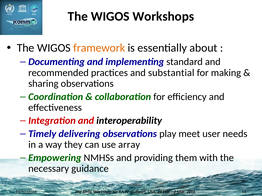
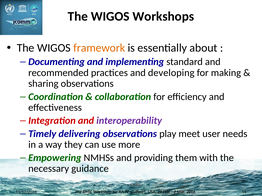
substantial: substantial -> developing (171, 73)
interoperability colour: black -> purple (129, 121)
array: array -> more (129, 145)
